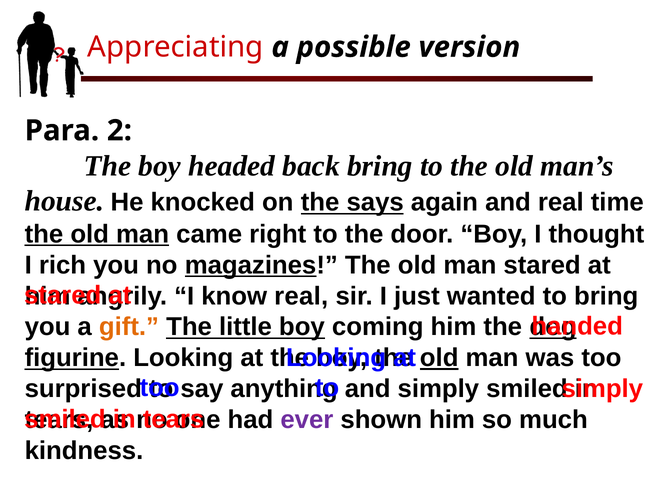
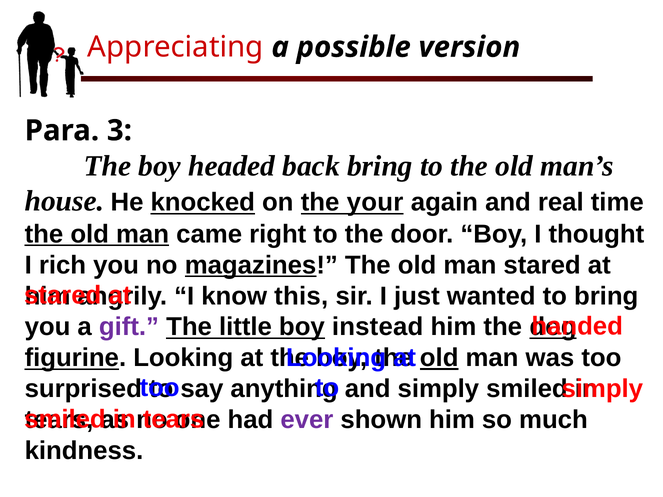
2: 2 -> 3 (119, 131)
knocked underline: none -> present (203, 203)
says: says -> your (375, 203)
know real: real -> this (301, 296)
gift colour: orange -> purple (129, 327)
coming: coming -> instead (378, 327)
